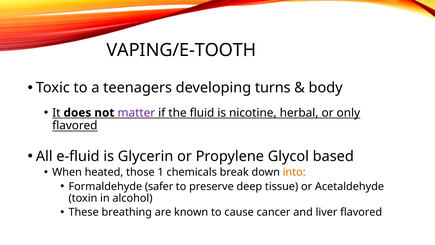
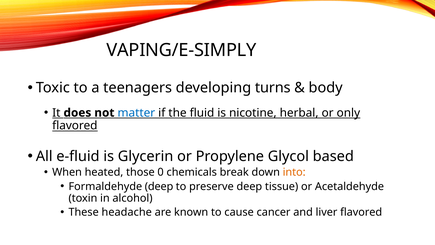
VAPING/E-TOOTH: VAPING/E-TOOTH -> VAPING/E-SIMPLY (181, 50)
matter colour: purple -> blue (136, 113)
1: 1 -> 0 (161, 172)
Formaldehyde safer: safer -> deep (159, 186)
breathing: breathing -> headache (127, 212)
